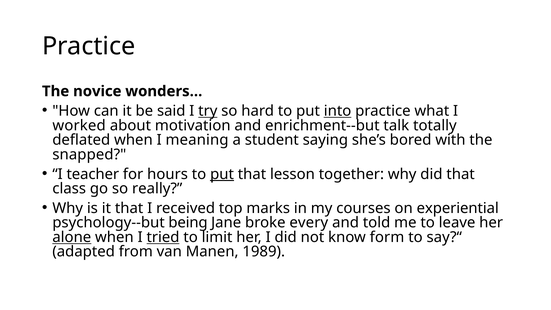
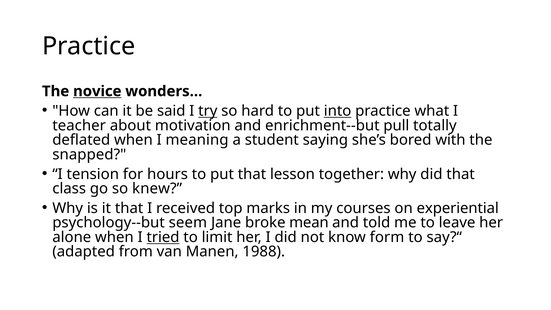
novice underline: none -> present (97, 91)
worked: worked -> teacher (79, 125)
talk: talk -> pull (396, 125)
teacher: teacher -> tension (93, 174)
put underline: present -> none (222, 174)
really: really -> knew (157, 189)
being: being -> seem (188, 223)
every: every -> mean (309, 223)
alone underline: present -> none (72, 237)
1989: 1989 -> 1988 (264, 252)
